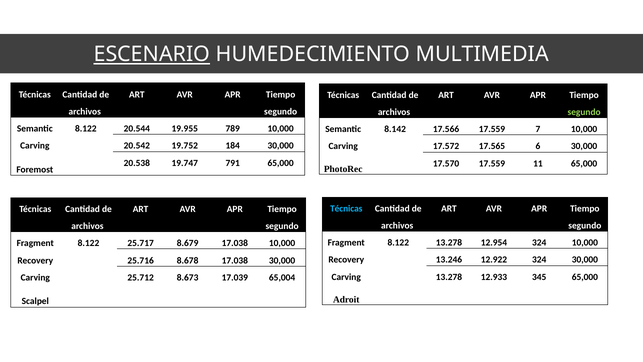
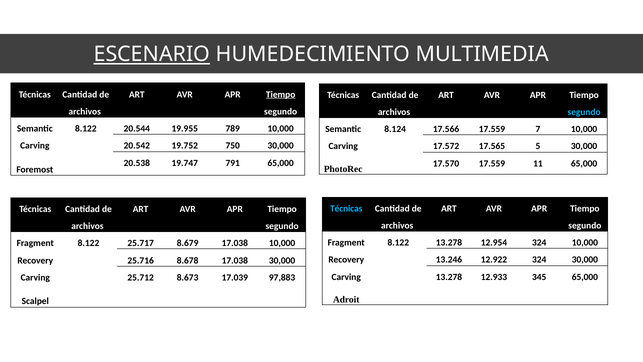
Tiempo underline: none -> present (281, 94)
segundo colour: light green -> light blue (584, 112)
8.142: 8.142 -> 8.124 (395, 129)
184: 184 -> 750 (233, 146)
6: 6 -> 5 (538, 146)
65,004: 65,004 -> 97,883 (282, 277)
